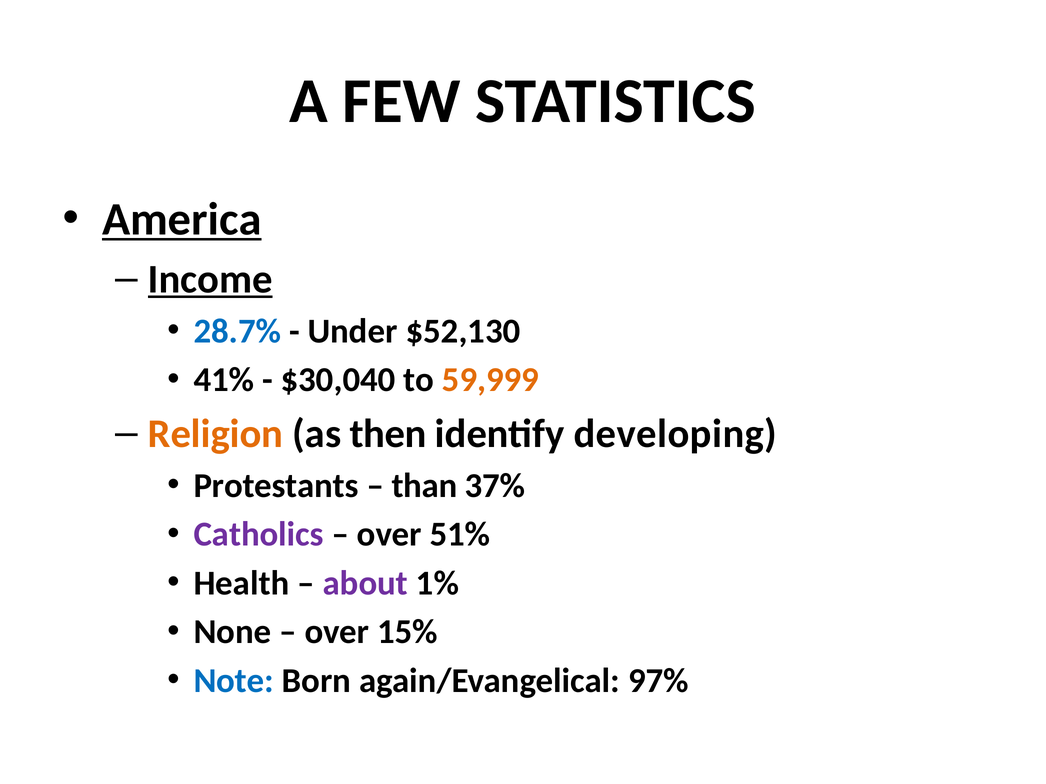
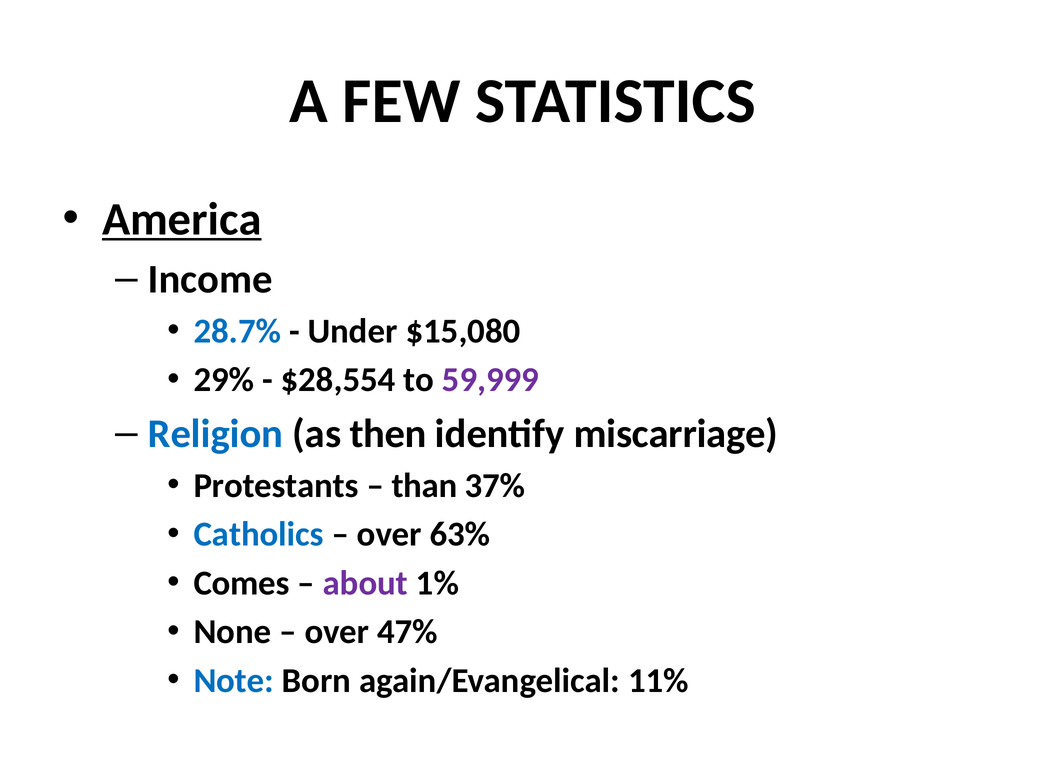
Income underline: present -> none (210, 279)
$52,130: $52,130 -> $15,080 (463, 331)
41%: 41% -> 29% (224, 380)
$30,040: $30,040 -> $28,554 (338, 380)
59,999 colour: orange -> purple (490, 380)
Religion colour: orange -> blue (216, 434)
developing: developing -> miscarriage (676, 434)
Catholics colour: purple -> blue (259, 535)
51%: 51% -> 63% (460, 535)
Health: Health -> Comes (242, 584)
15%: 15% -> 47% (408, 632)
97%: 97% -> 11% (658, 681)
